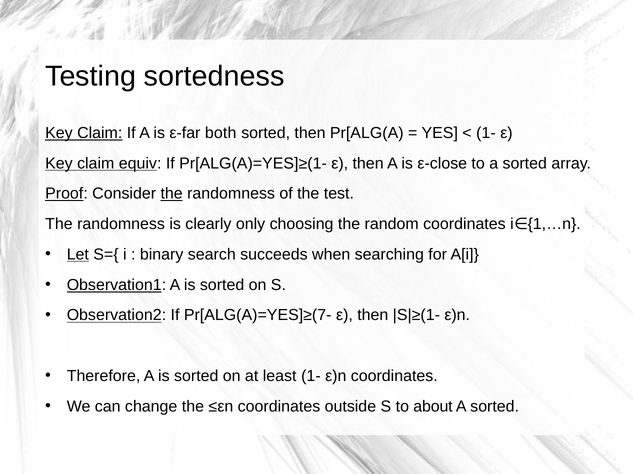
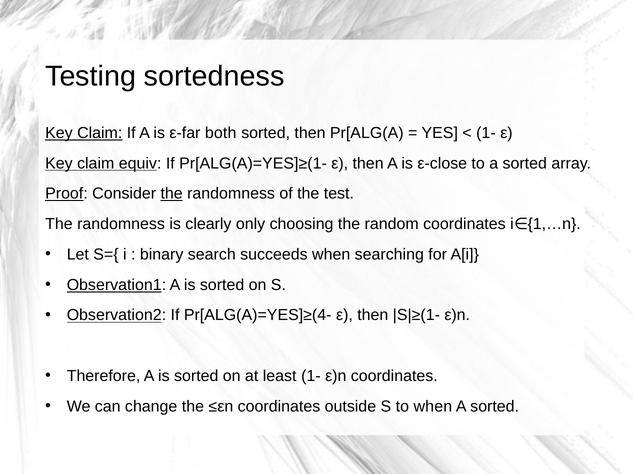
Let underline: present -> none (78, 255)
Pr[ALG(A)=YES]≥(7-: Pr[ALG(A)=YES]≥(7- -> Pr[ALG(A)=YES]≥(4- (258, 316)
to about: about -> when (433, 407)
